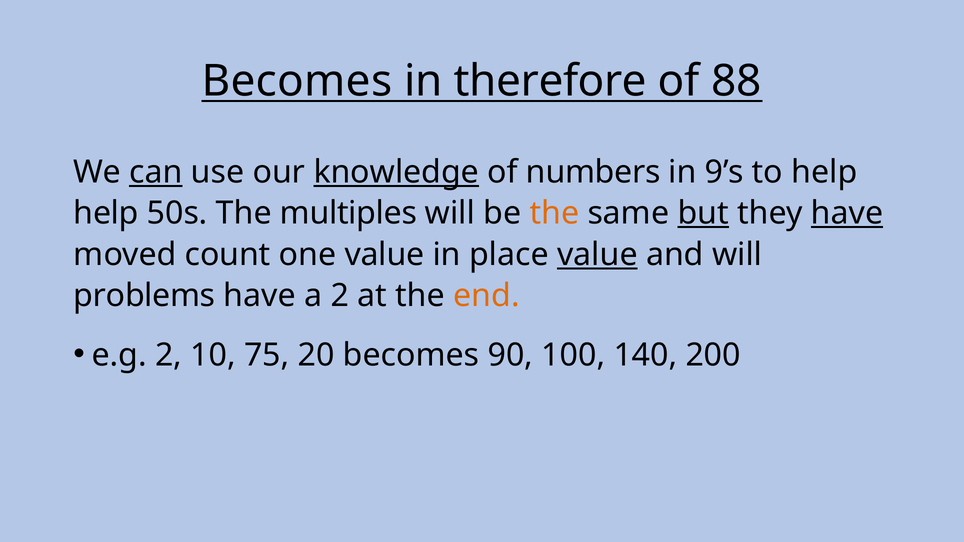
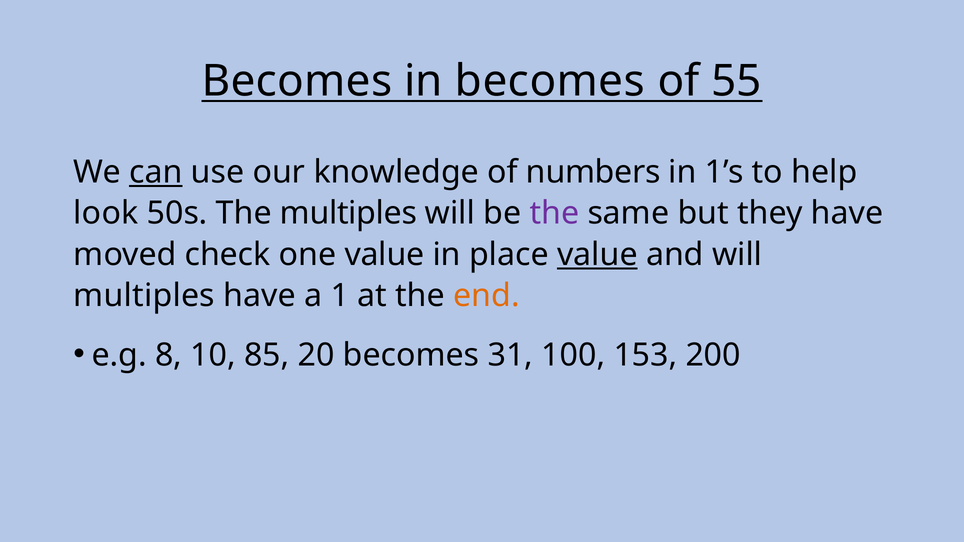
in therefore: therefore -> becomes (550, 81)
88: 88 -> 55 (736, 81)
knowledge underline: present -> none (396, 172)
9’s: 9’s -> 1’s (724, 172)
help: help -> look (106, 213)
the colour: orange -> purple (554, 213)
but underline: present -> none (703, 213)
have underline: present -> none (847, 213)
count: count -> check (228, 255)
problems: problems -> multiples (144, 296)
a 2: 2 -> 1 (340, 296)
e.g 2: 2 -> 8 (169, 355)
75: 75 -> 85 (267, 355)
90: 90 -> 31 (510, 355)
140: 140 -> 153 (645, 355)
